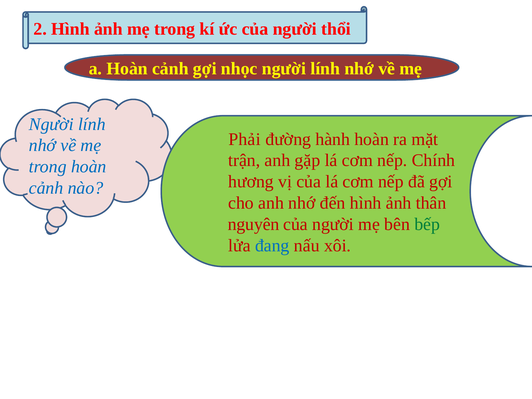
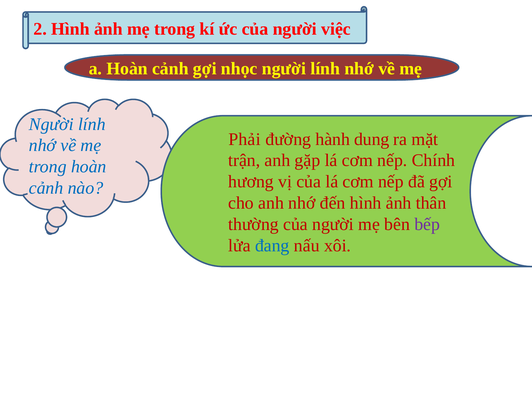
thổi: thổi -> việc (336, 29)
hành hoàn: hoàn -> dung (372, 139)
nguyên: nguyên -> thường (254, 224)
bếp colour: green -> purple (427, 224)
